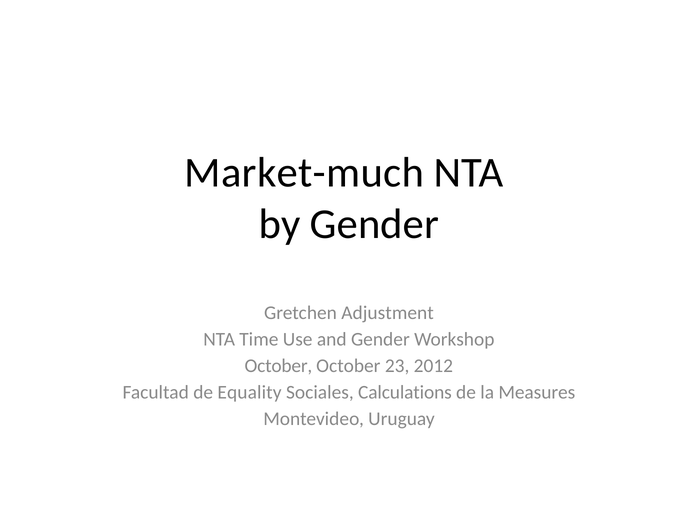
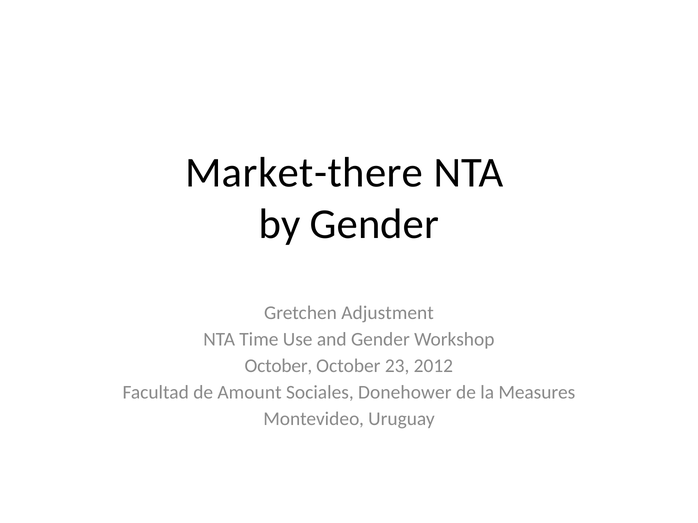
Market-much: Market-much -> Market-there (304, 173)
Equality: Equality -> Amount (250, 393)
Calculations: Calculations -> Donehower (405, 393)
